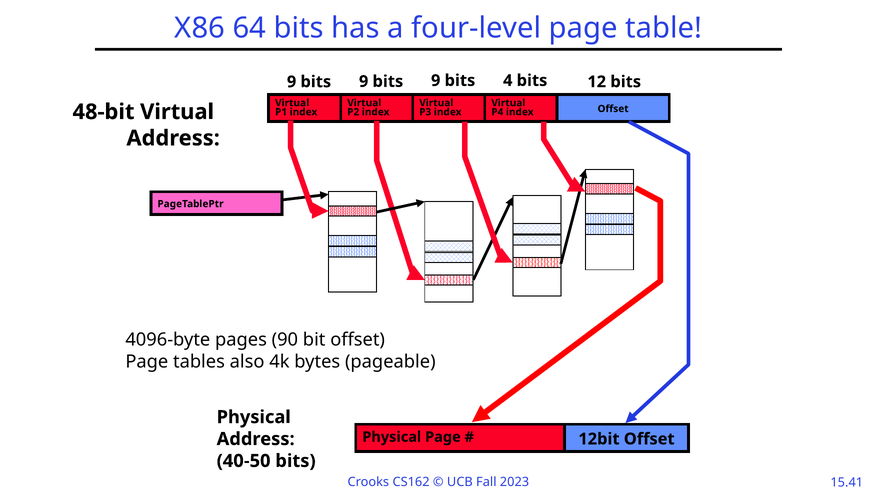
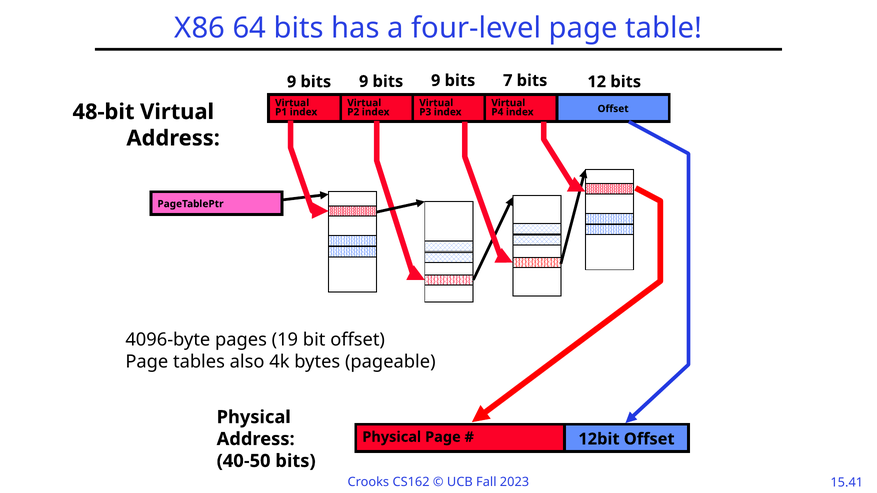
4: 4 -> 7 (508, 81)
90: 90 -> 19 (285, 340)
